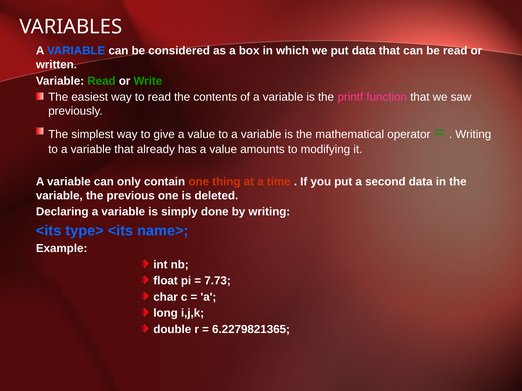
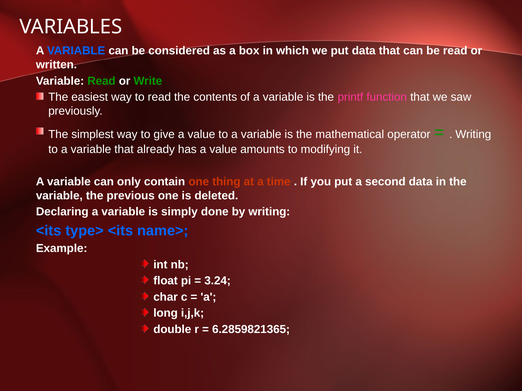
7.73: 7.73 -> 3.24 (218, 281)
6.2279821365: 6.2279821365 -> 6.2859821365 (251, 330)
